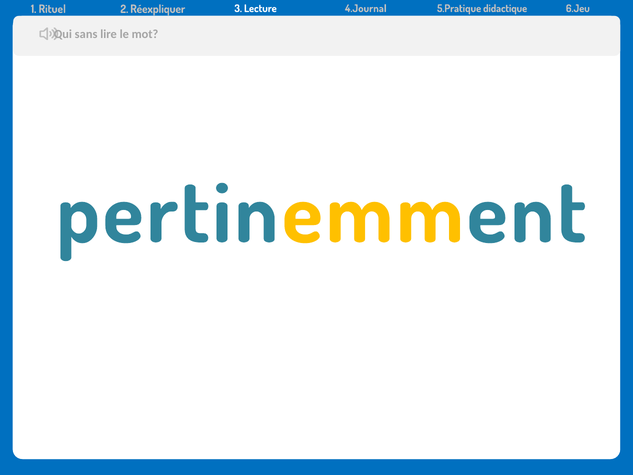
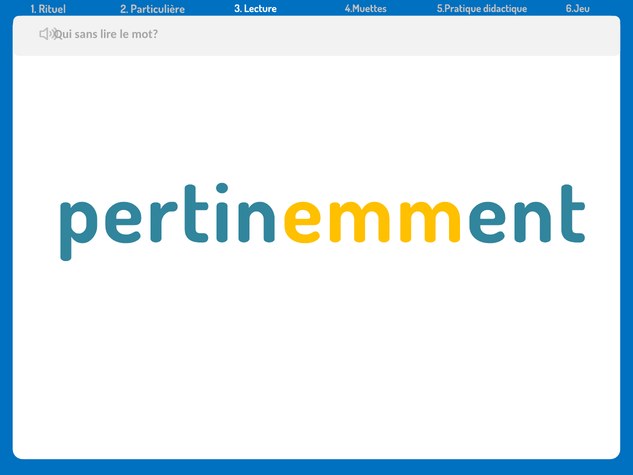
Réexpliquer: Réexpliquer -> Particulière (158, 9)
4.Journal: 4.Journal -> 4.Muettes (366, 9)
